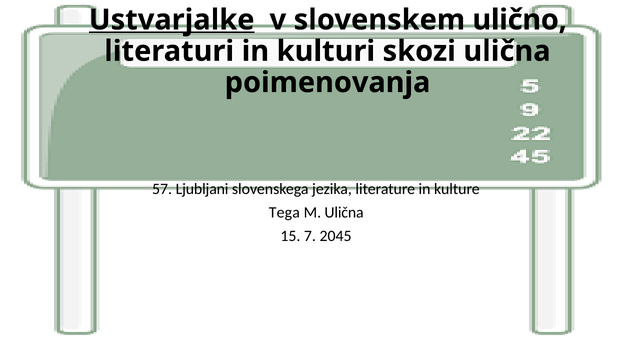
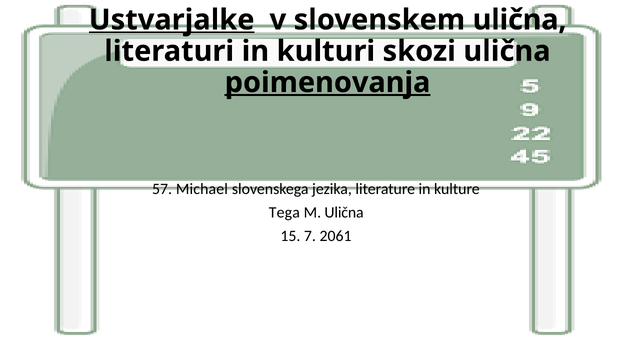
slovenskem ulično: ulično -> ulična (520, 20)
poimenovanja underline: none -> present (328, 82)
Ljubljani: Ljubljani -> Michael (202, 189)
2045: 2045 -> 2061 (336, 236)
